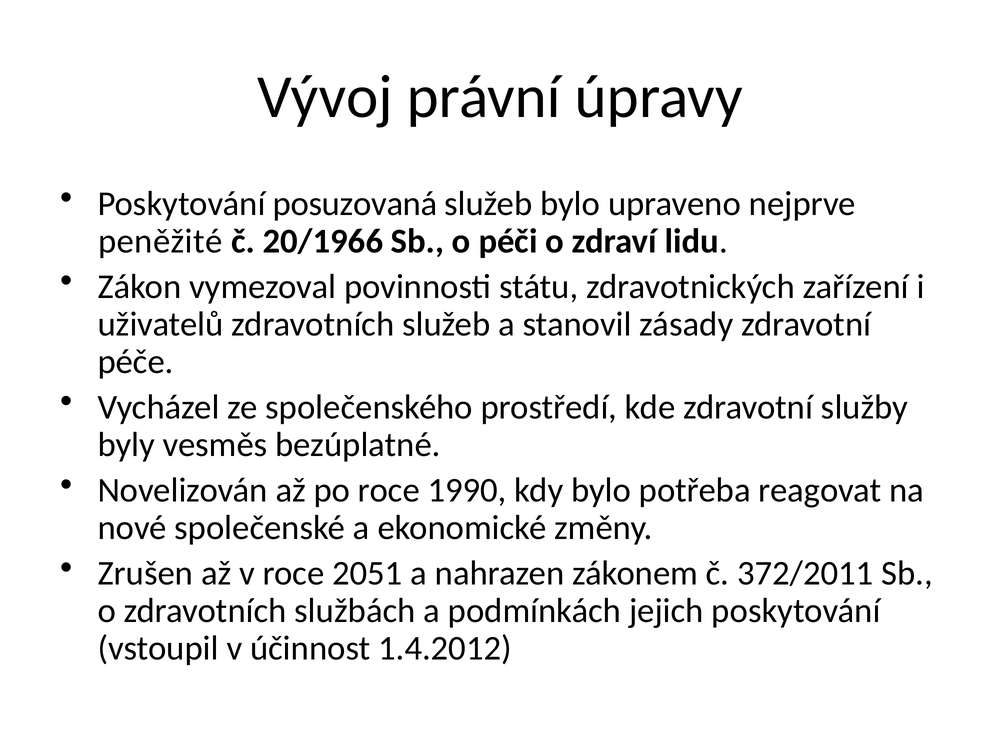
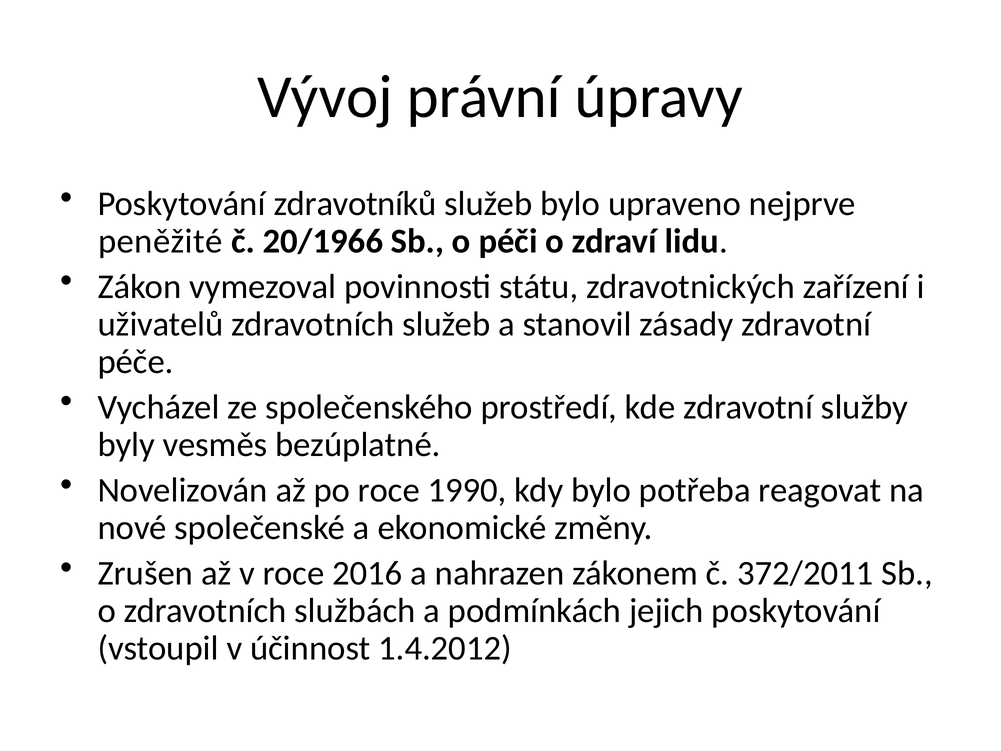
posuzovaná: posuzovaná -> zdravotníků (355, 203)
2051: 2051 -> 2016 (367, 573)
